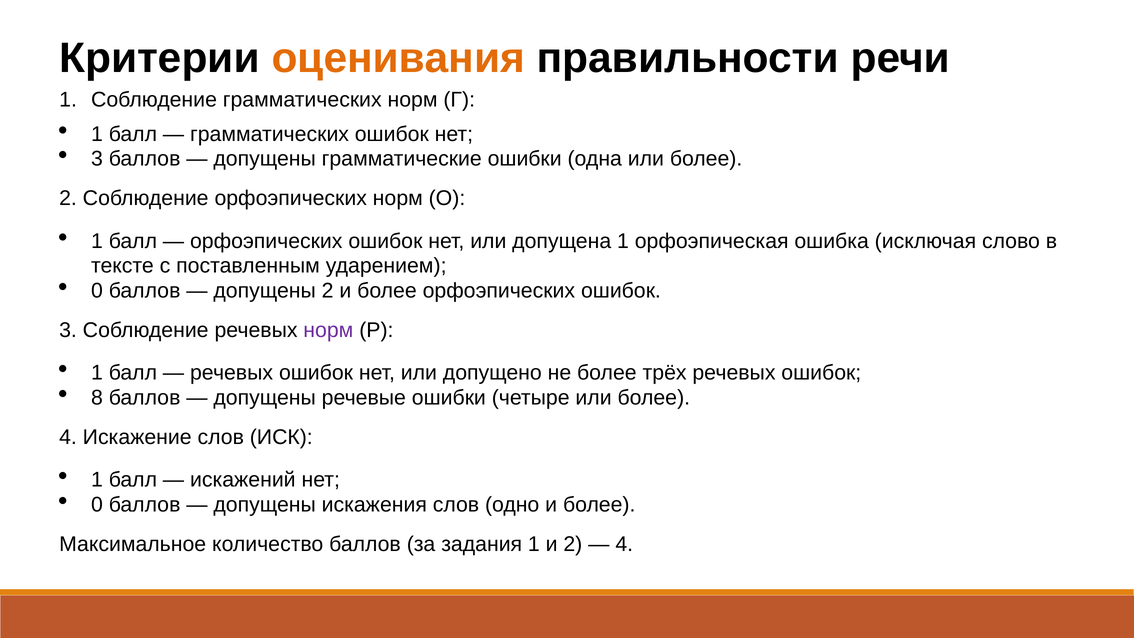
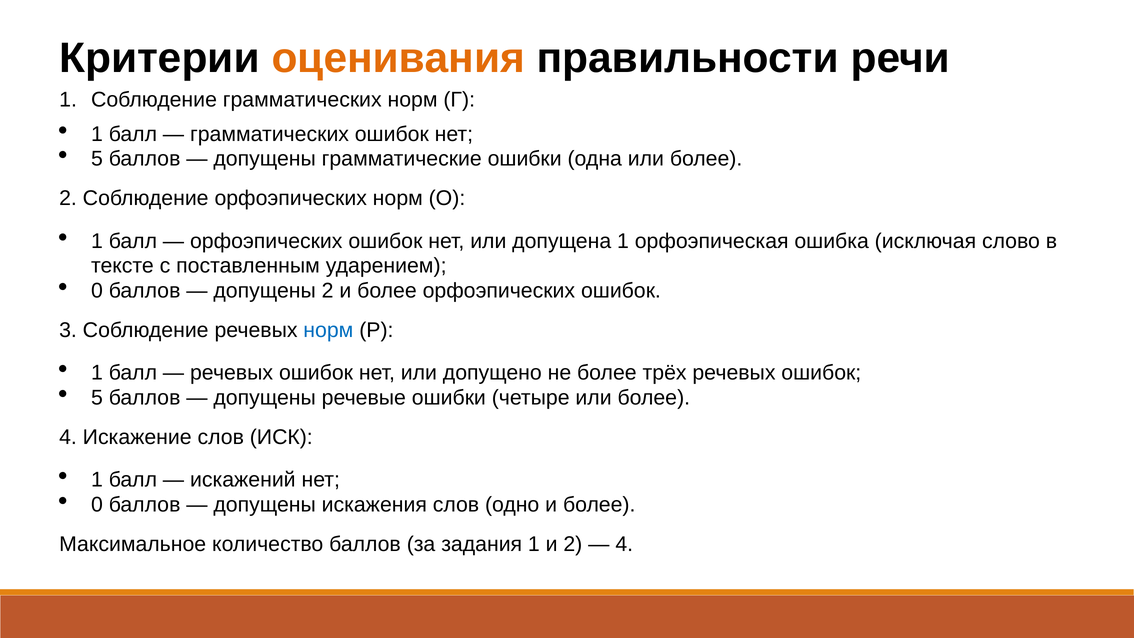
3: 3 -> 5 (97, 159)
норм colour: purple -> blue (328, 330)
8: 8 -> 5 (97, 397)
